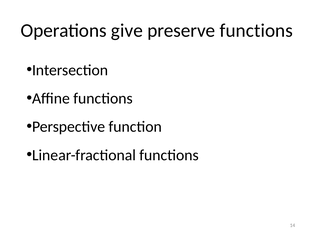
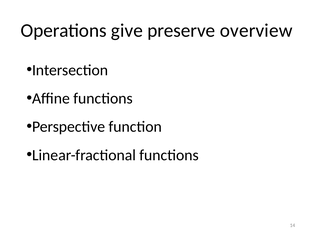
preserve functions: functions -> overview (256, 30)
